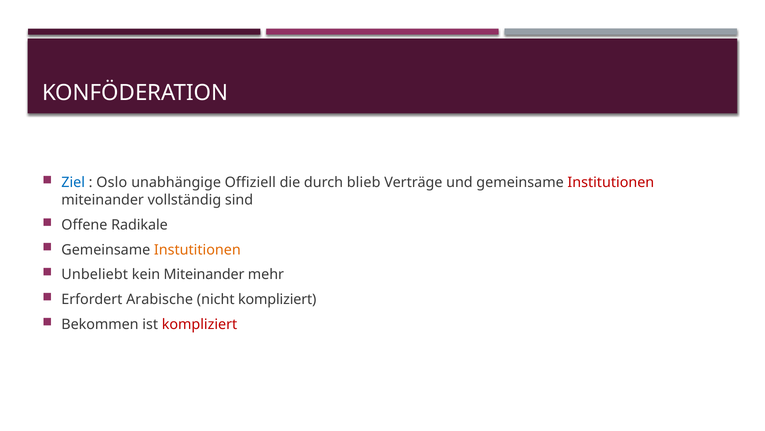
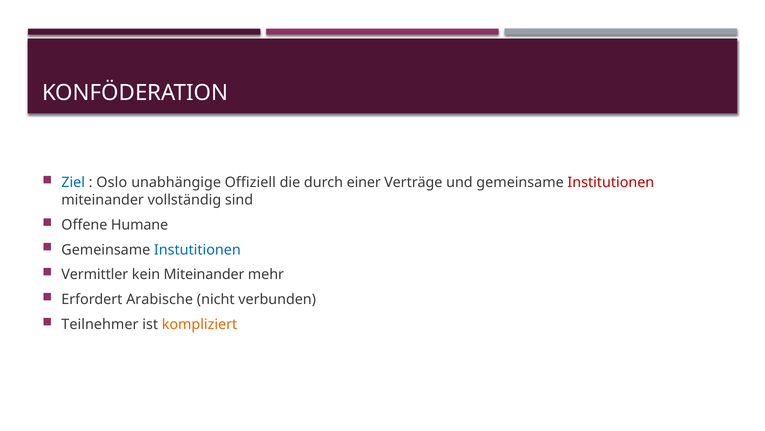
blieb: blieb -> einer (364, 182)
Radikale: Radikale -> Humane (140, 225)
Instutitionen colour: orange -> blue (197, 249)
Unbeliebt: Unbeliebt -> Vermittler (95, 274)
nicht kompliziert: kompliziert -> verbunden (277, 299)
Bekommen: Bekommen -> Teilnehmer (100, 324)
kompliziert colour: red -> orange (200, 324)
